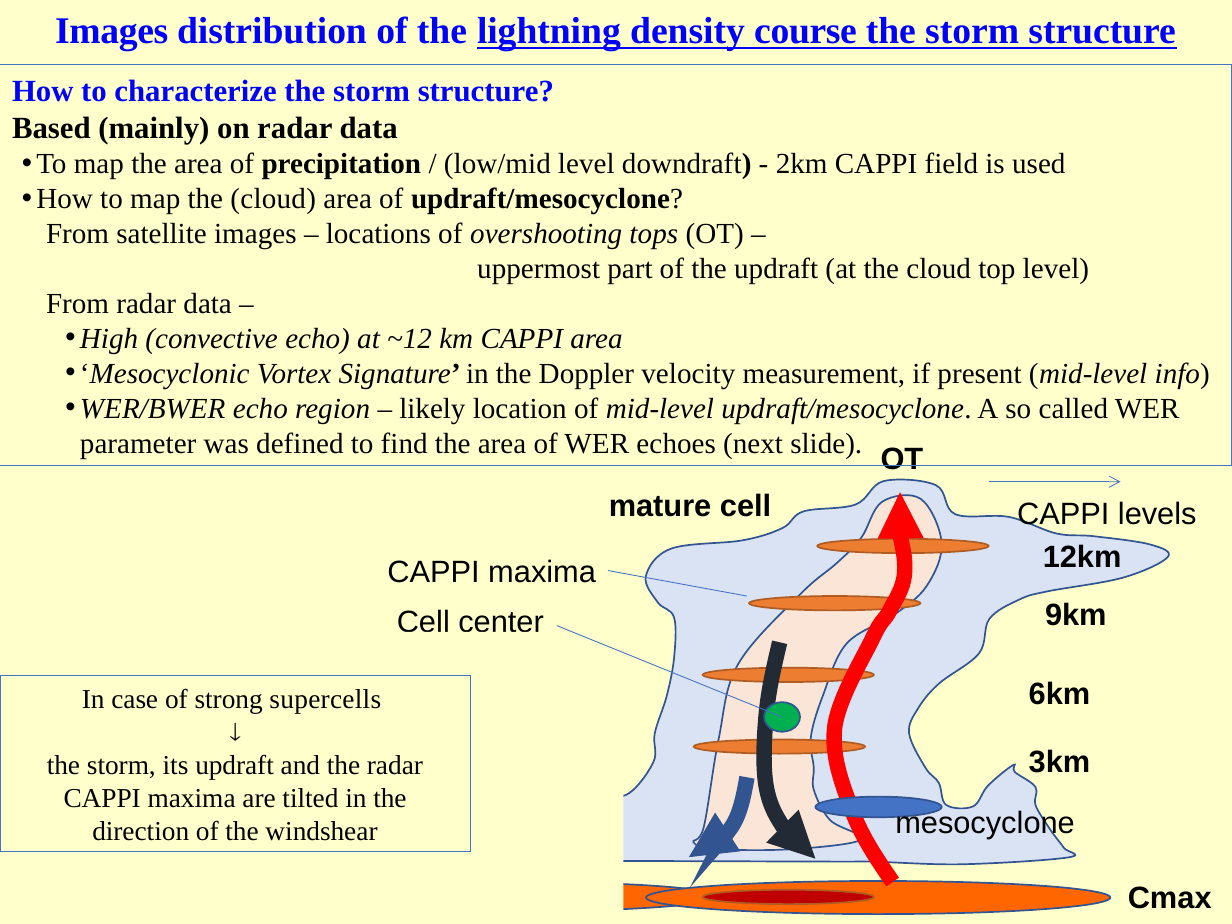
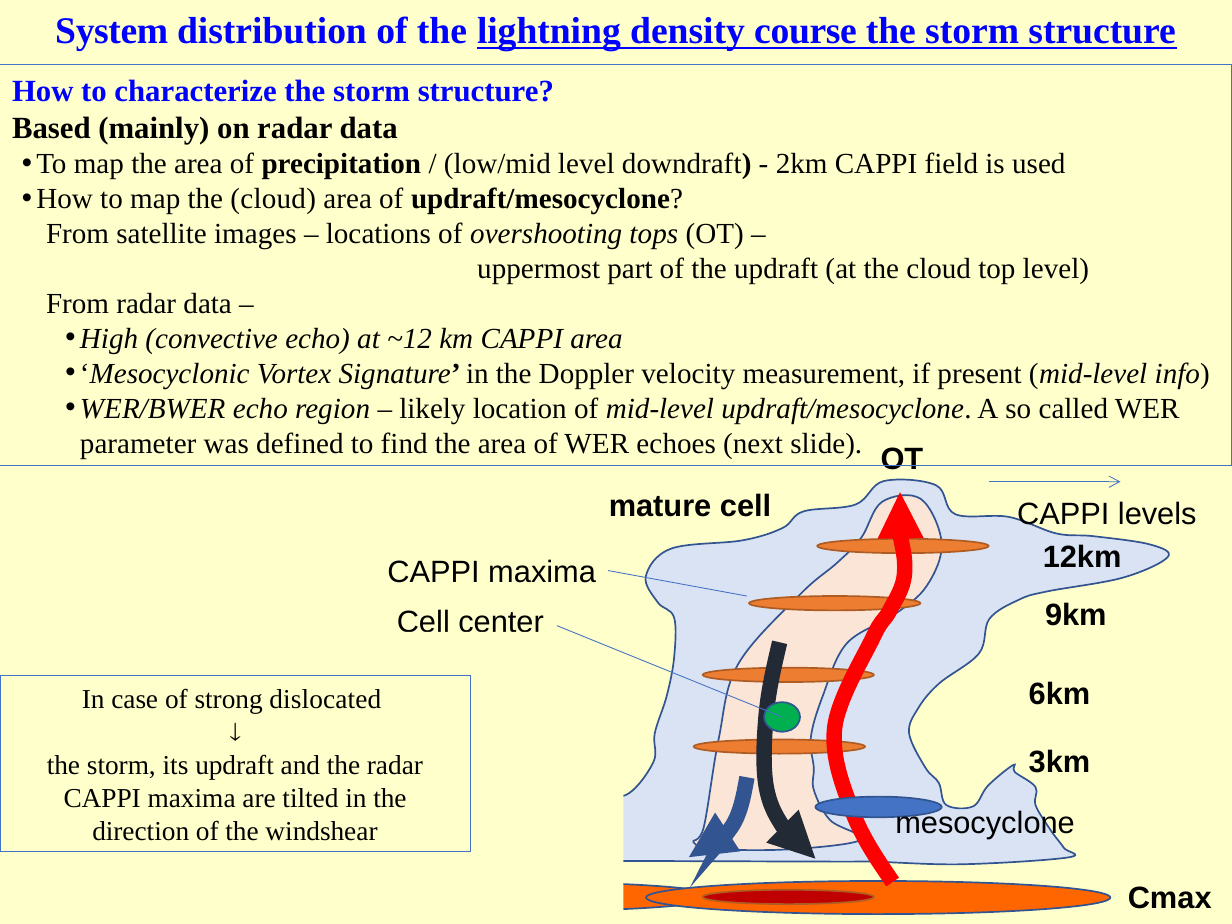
Images: Images -> System (112, 31)
supercells: supercells -> dislocated (325, 700)
